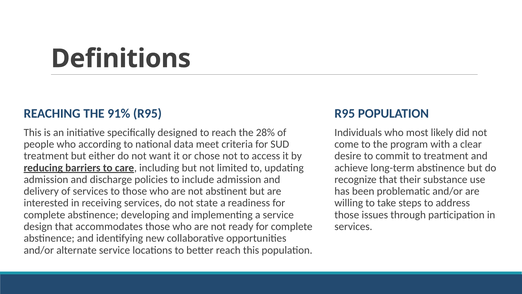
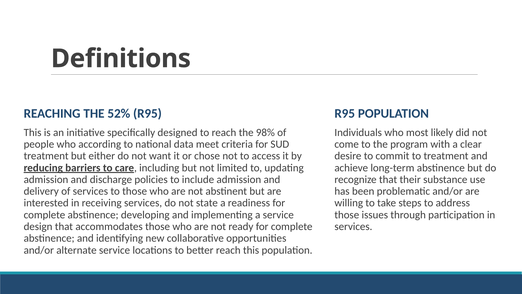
91%: 91% -> 52% (119, 113)
28%: 28% -> 98% (265, 132)
